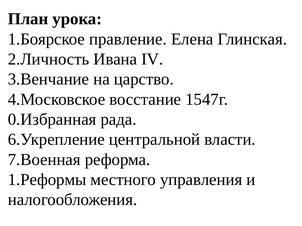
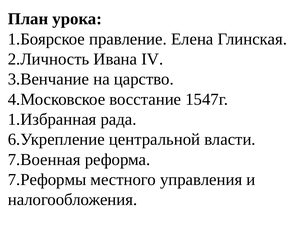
0.Избранная: 0.Избранная -> 1.Избранная (52, 120)
1.Реформы: 1.Реформы -> 7.Реформы (47, 180)
